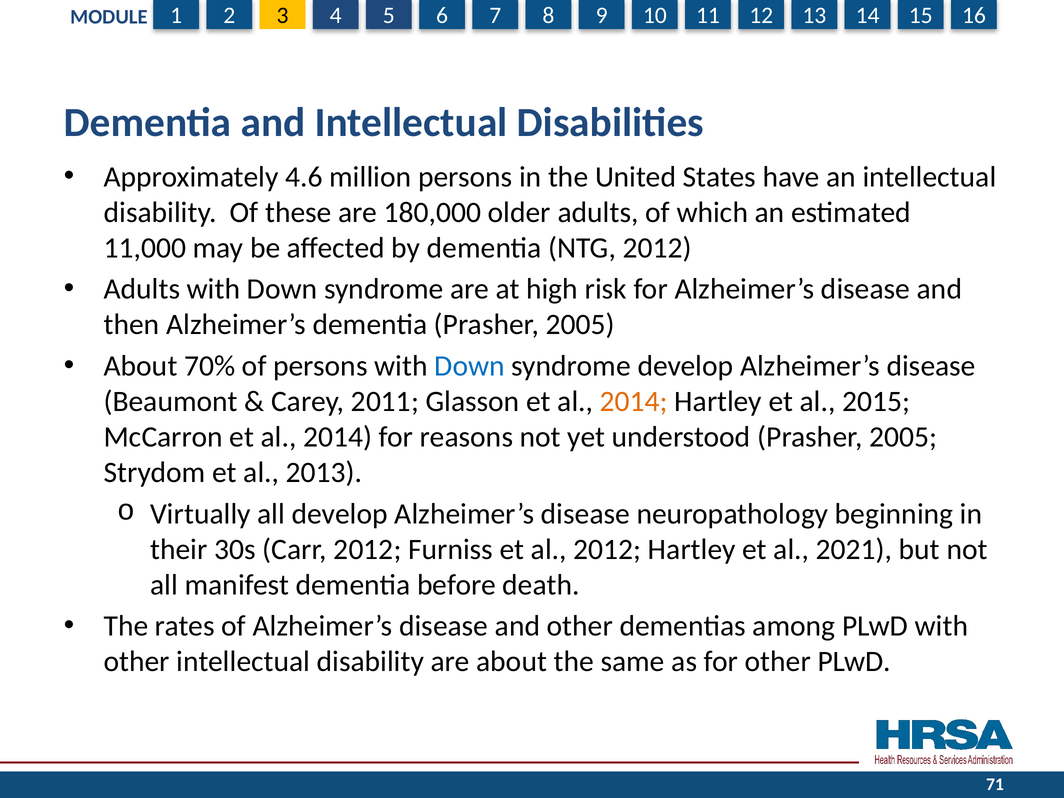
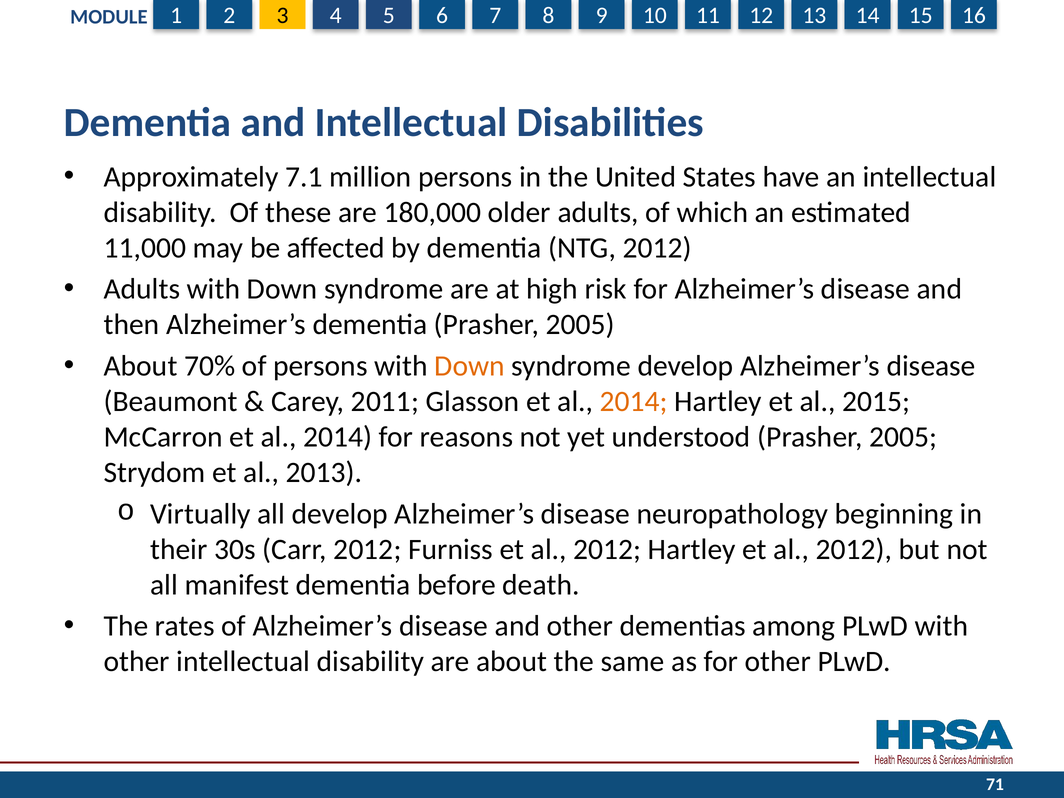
4.6: 4.6 -> 7.1 (304, 177)
Down colour: blue -> orange (470, 366)
Hartley et al 2021: 2021 -> 2012 (854, 549)
